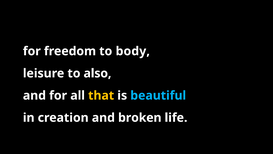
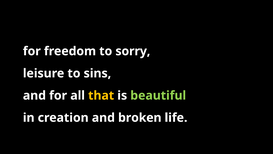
body: body -> sorry (133, 51)
also: also -> sins (97, 73)
beautiful colour: light blue -> light green (158, 95)
